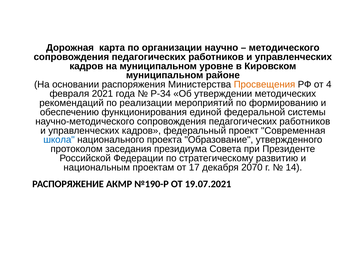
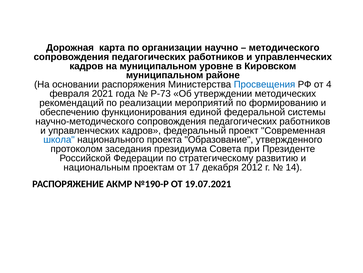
Просвещения colour: orange -> blue (264, 84)
Р-34: Р-34 -> Р-73 (161, 93)
2070: 2070 -> 2012 (252, 167)
